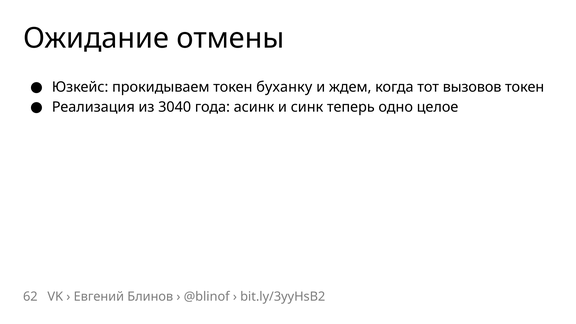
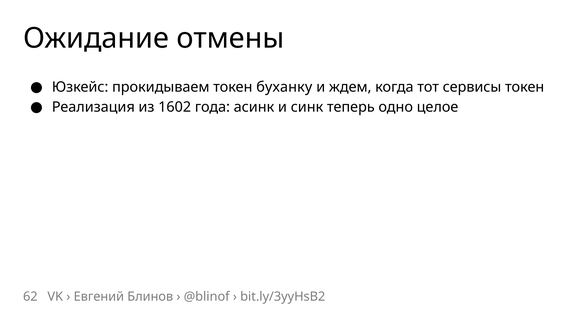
вызовов: вызовов -> сервисы (472, 87)
3040: 3040 -> 1602 (175, 107)
